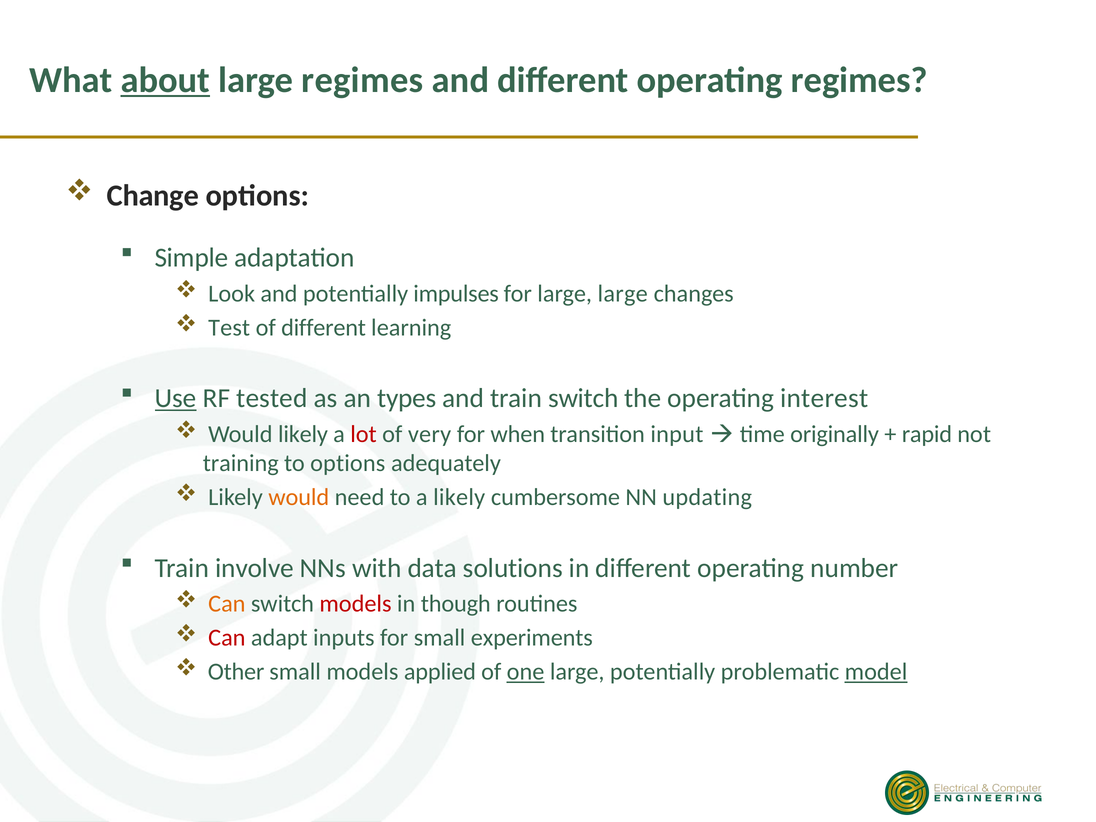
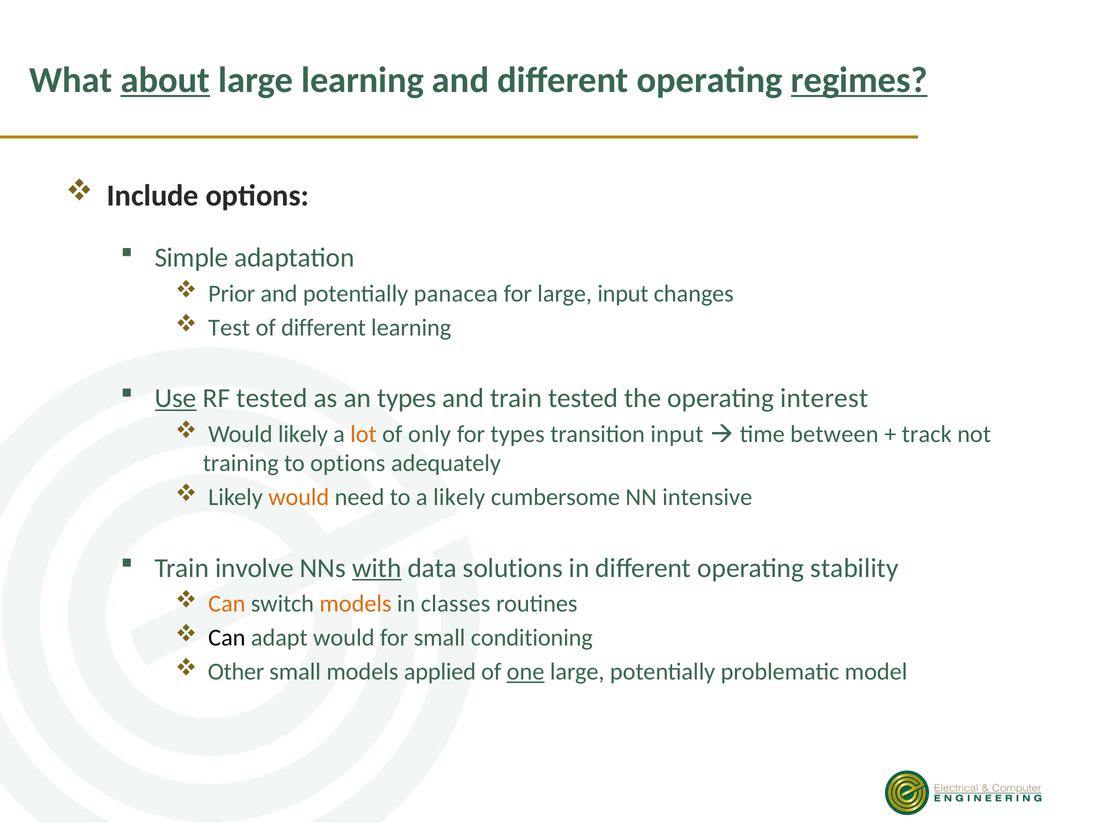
large regimes: regimes -> learning (363, 80)
regimes underline: none -> present (859, 80)
Change: Change -> Include (153, 196)
Look: Look -> Prior (232, 294)
impulses: impulses -> panacea (456, 294)
large large: large -> input (623, 294)
train switch: switch -> tested (583, 398)
lot colour: red -> orange (363, 434)
very: very -> only (430, 434)
for when: when -> types (518, 434)
originally: originally -> between (834, 434)
rapid: rapid -> track (927, 434)
updating: updating -> intensive (707, 497)
with underline: none -> present (377, 568)
number: number -> stability (854, 568)
models colour: red -> orange (355, 604)
though: though -> classes (456, 604)
Can colour: red -> black (227, 638)
adapt inputs: inputs -> would (344, 638)
experiments: experiments -> conditioning (532, 638)
model underline: present -> none (876, 672)
